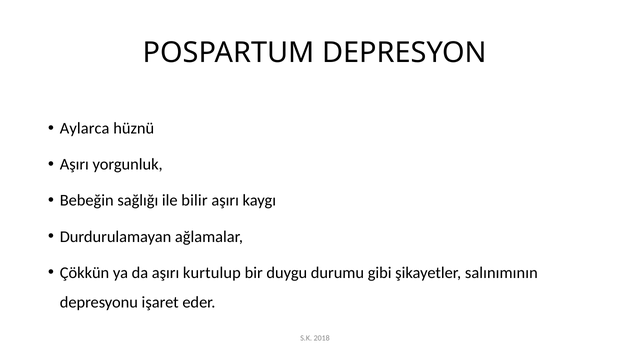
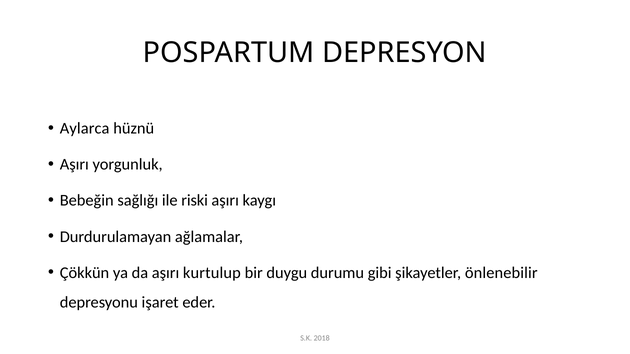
bilir: bilir -> riski (195, 201)
salınımının: salınımının -> önlenebilir (501, 273)
